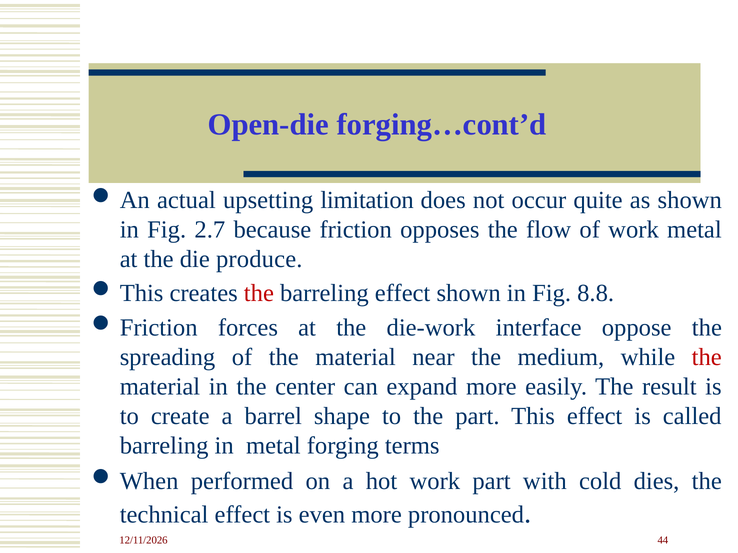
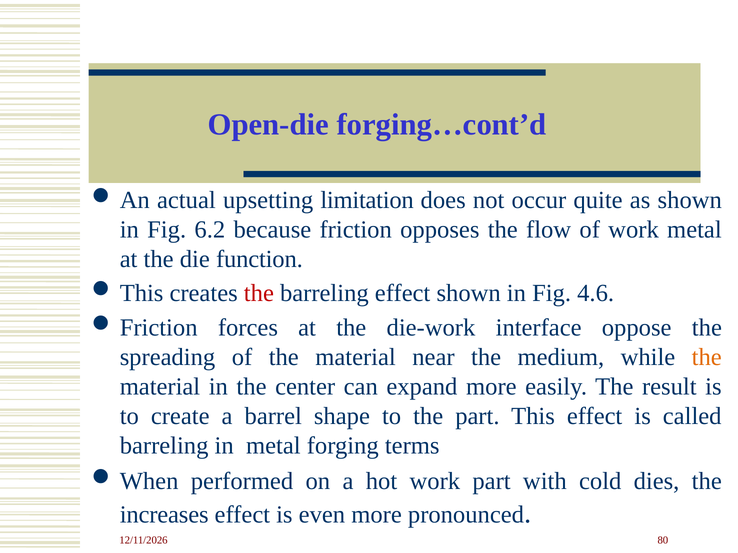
2.7: 2.7 -> 6.2 (210, 230)
produce: produce -> function (259, 259)
8.8: 8.8 -> 4.6 (596, 294)
the colour: red -> orange (707, 358)
technical: technical -> increases (164, 515)
44: 44 -> 80 (663, 541)
